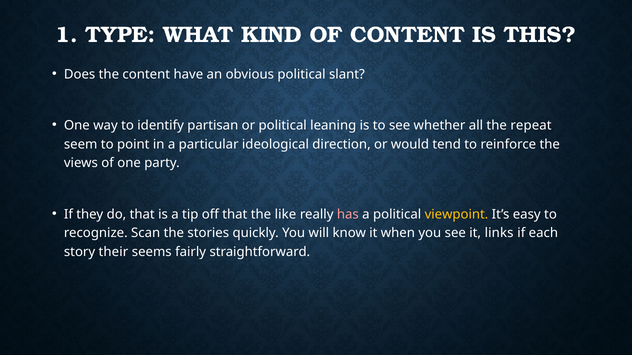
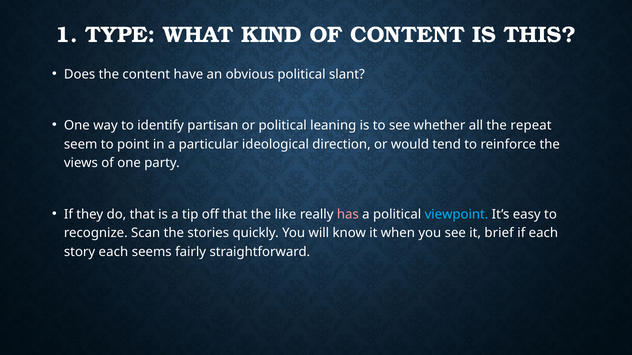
viewpoint colour: yellow -> light blue (456, 214)
links: links -> brief (499, 233)
story their: their -> each (113, 252)
